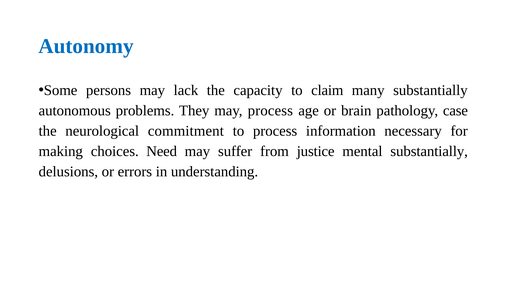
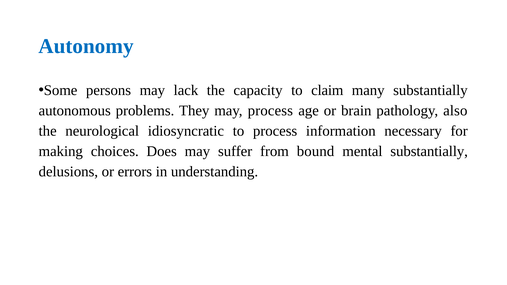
case: case -> also (455, 111)
commitment: commitment -> idiosyncratic (186, 131)
Need: Need -> Does (162, 151)
justice: justice -> bound (316, 151)
